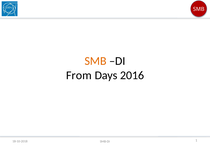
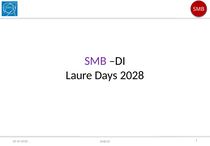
SMB colour: orange -> purple (96, 61)
From: From -> Laure (79, 75)
2016: 2016 -> 2028 (132, 75)
